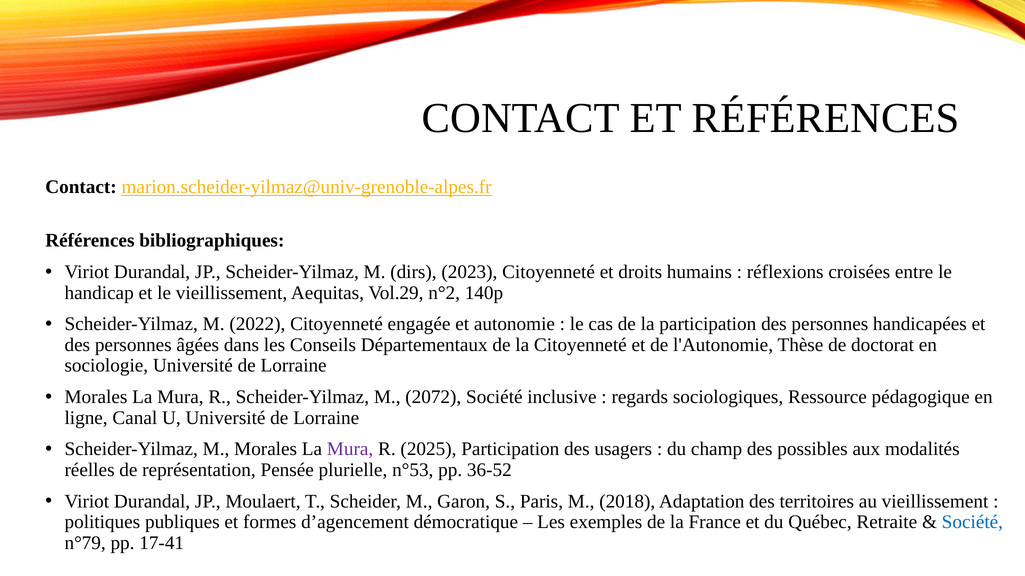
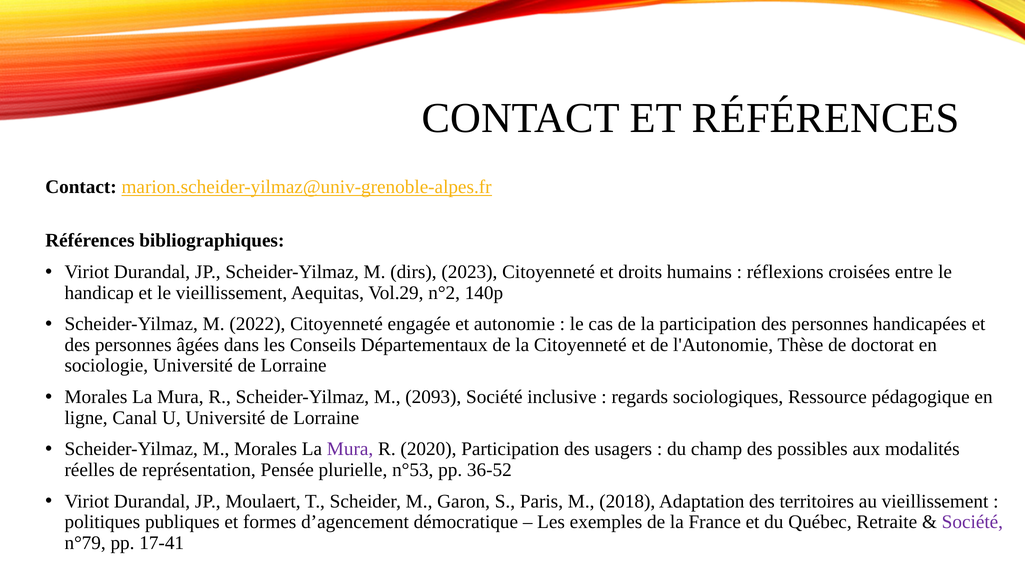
2072: 2072 -> 2093 (433, 397)
2025: 2025 -> 2020 (428, 450)
Société colour: blue -> purple (972, 523)
